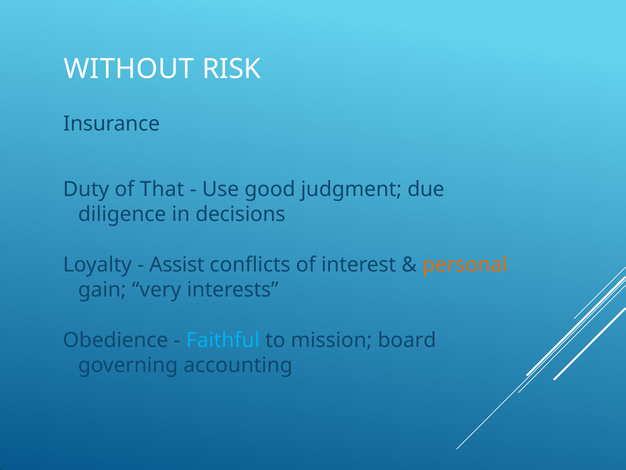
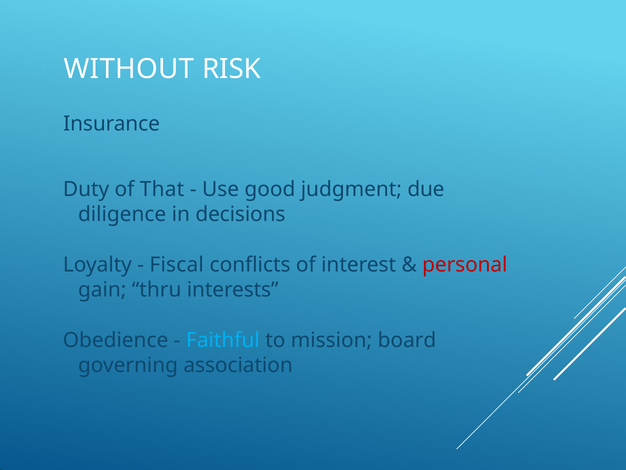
Assist: Assist -> Fiscal (177, 264)
personal colour: orange -> red (465, 264)
very: very -> thru (157, 290)
accounting: accounting -> association (238, 365)
